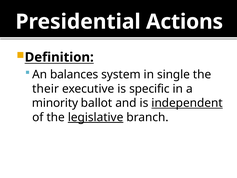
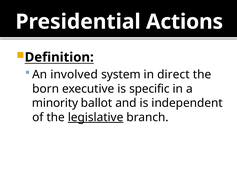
balances: balances -> involved (74, 74)
single: single -> direct (173, 74)
their: their -> born (46, 89)
independent underline: present -> none (187, 103)
